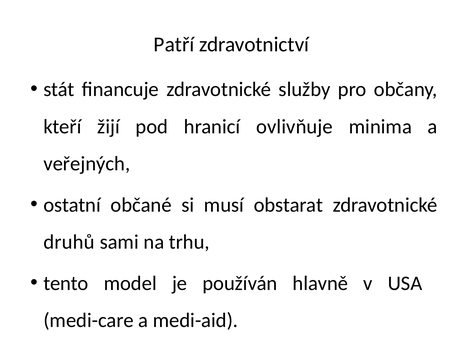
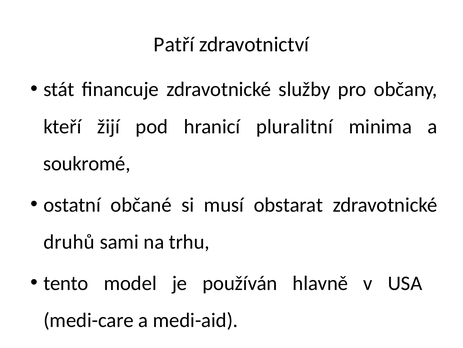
ovlivňuje: ovlivňuje -> pluralitní (294, 126)
veřejných: veřejných -> soukromé (87, 163)
